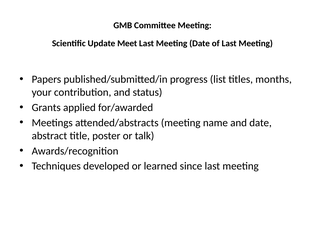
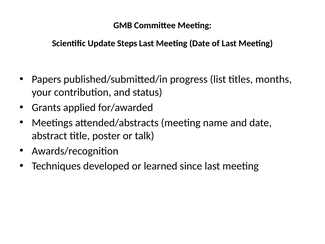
Meet: Meet -> Steps (127, 43)
